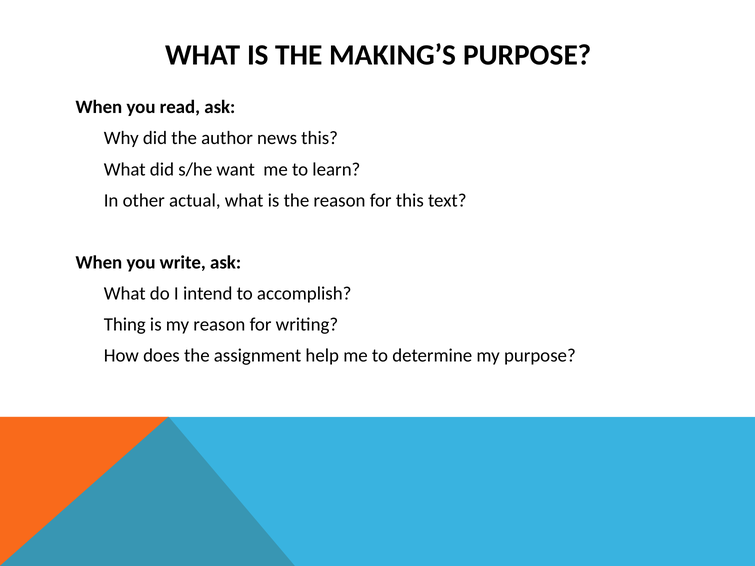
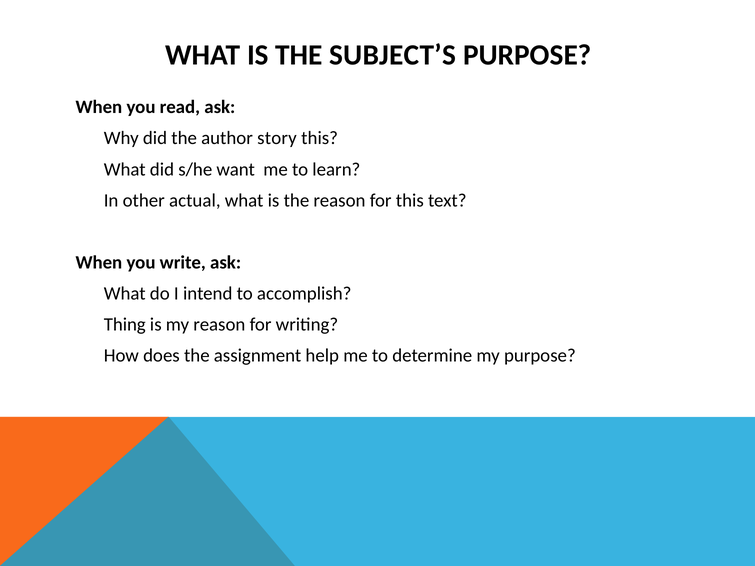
MAKING’S: MAKING’S -> SUBJECT’S (393, 55)
news: news -> story (277, 138)
